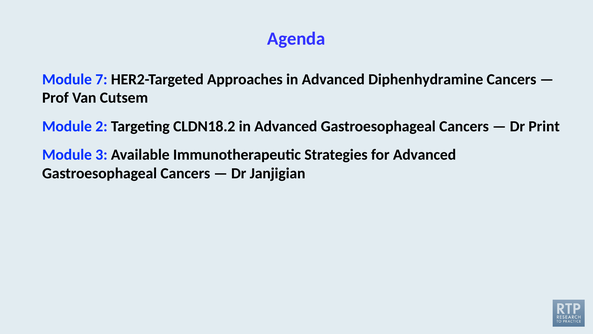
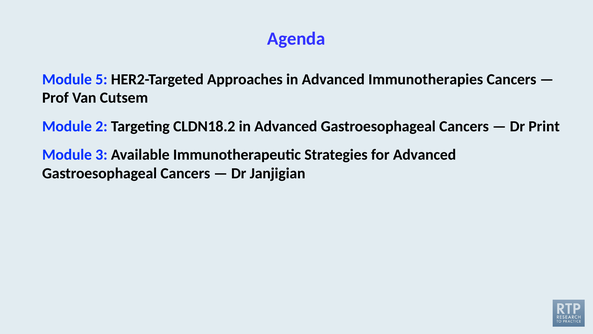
7: 7 -> 5 (101, 79)
Diphenhydramine: Diphenhydramine -> Immunotherapies (426, 79)
